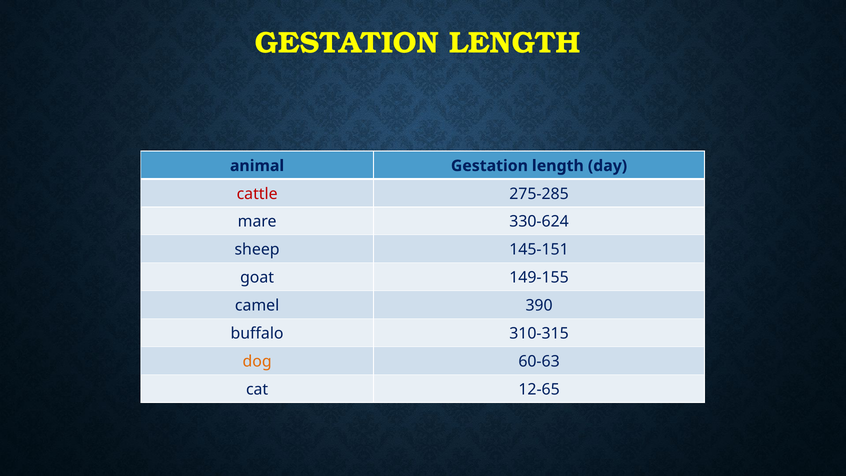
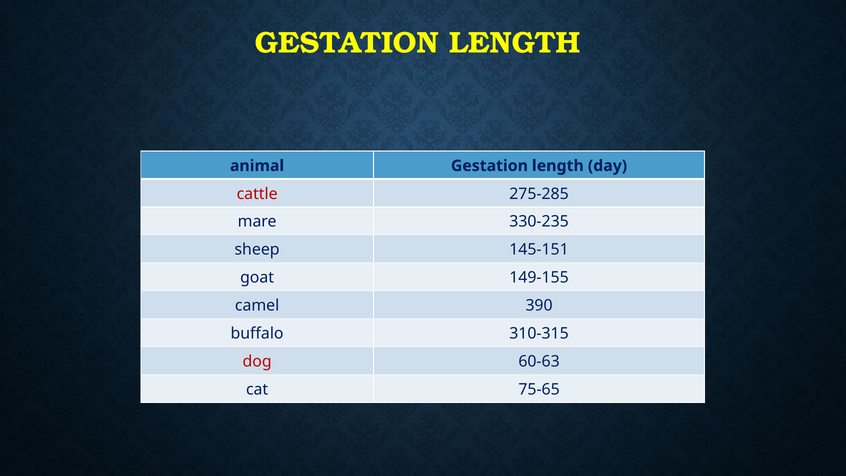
330-624: 330-624 -> 330-235 (539, 222)
dog colour: orange -> red (257, 361)
12-65: 12-65 -> 75-65 (539, 389)
